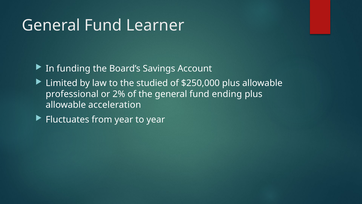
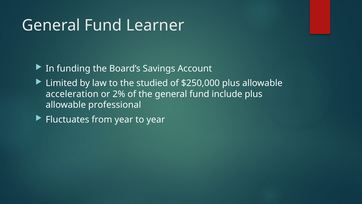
professional: professional -> acceleration (72, 94)
ending: ending -> include (227, 94)
acceleration: acceleration -> professional (115, 105)
